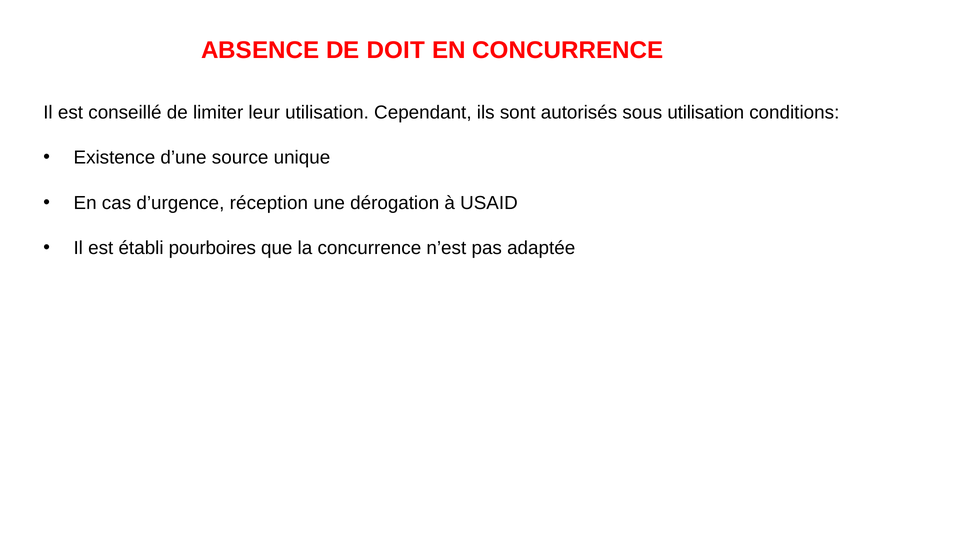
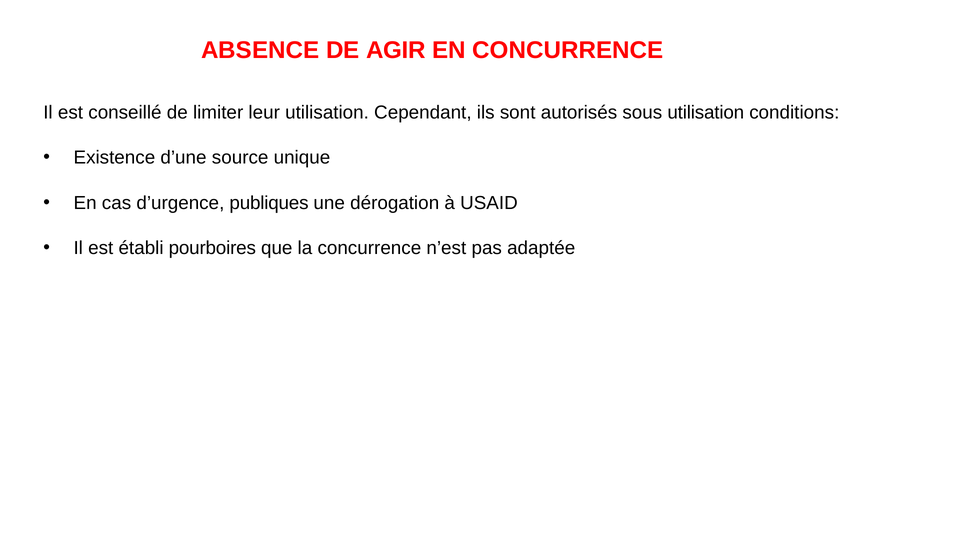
DOIT: DOIT -> AGIR (396, 50)
réception: réception -> publiques (269, 203)
